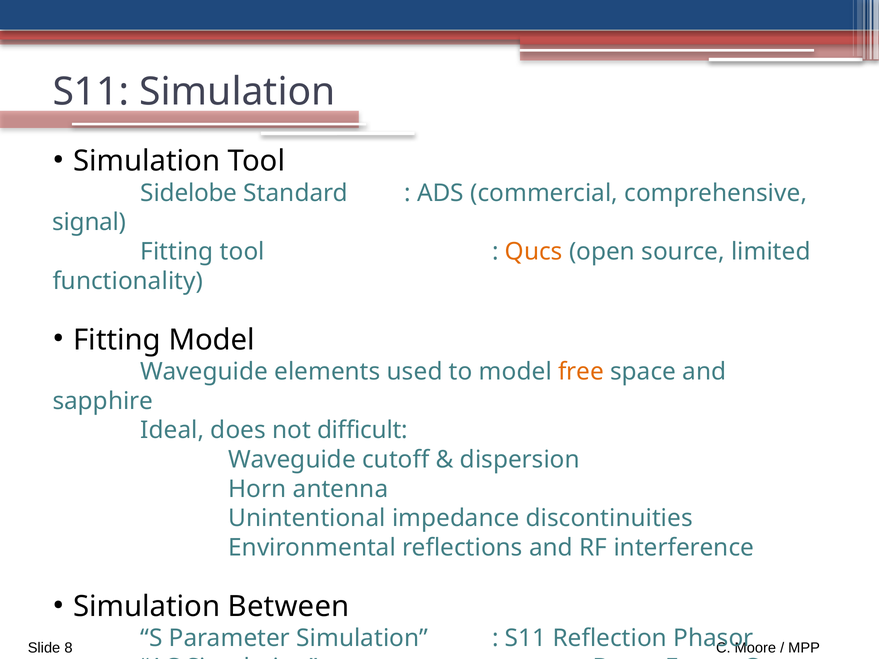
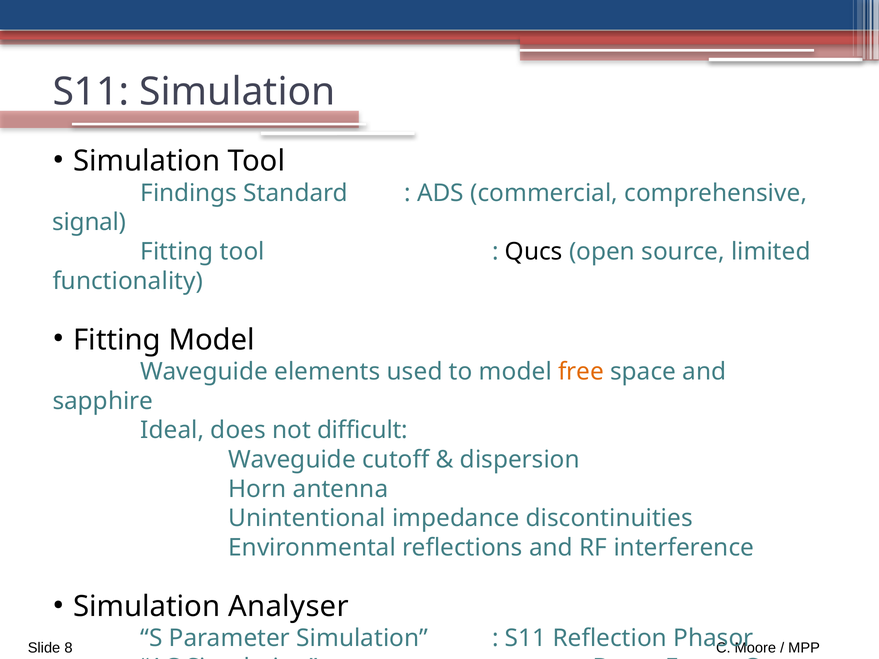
Sidelobe: Sidelobe -> Findings (189, 193)
Qucs colour: orange -> black (534, 252)
Between: Between -> Analyser (289, 607)
